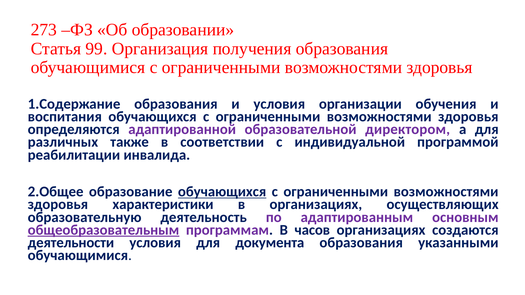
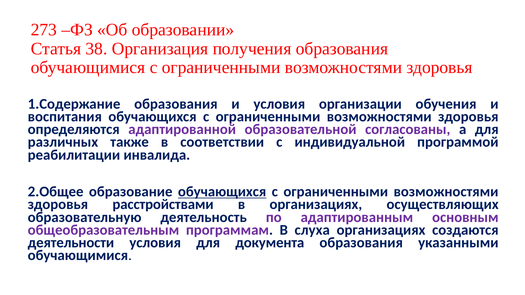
99: 99 -> 38 (96, 49)
директором: директором -> согласованы (408, 129)
характеристики: характеристики -> расстройствами (163, 205)
общеобразовательным underline: present -> none (103, 230)
часов: часов -> слуха (312, 230)
